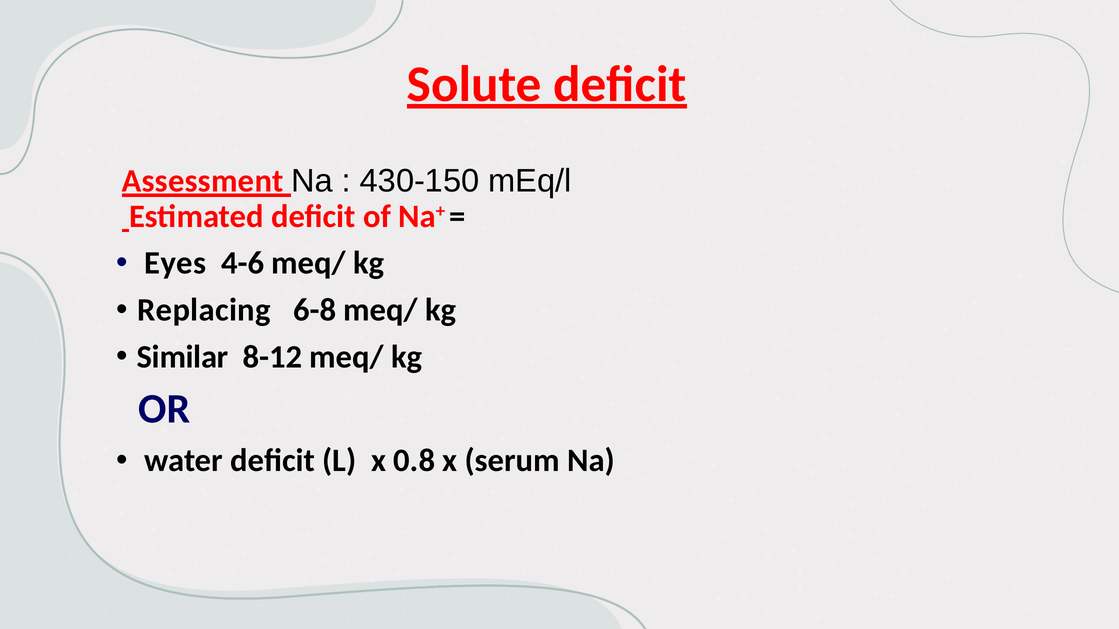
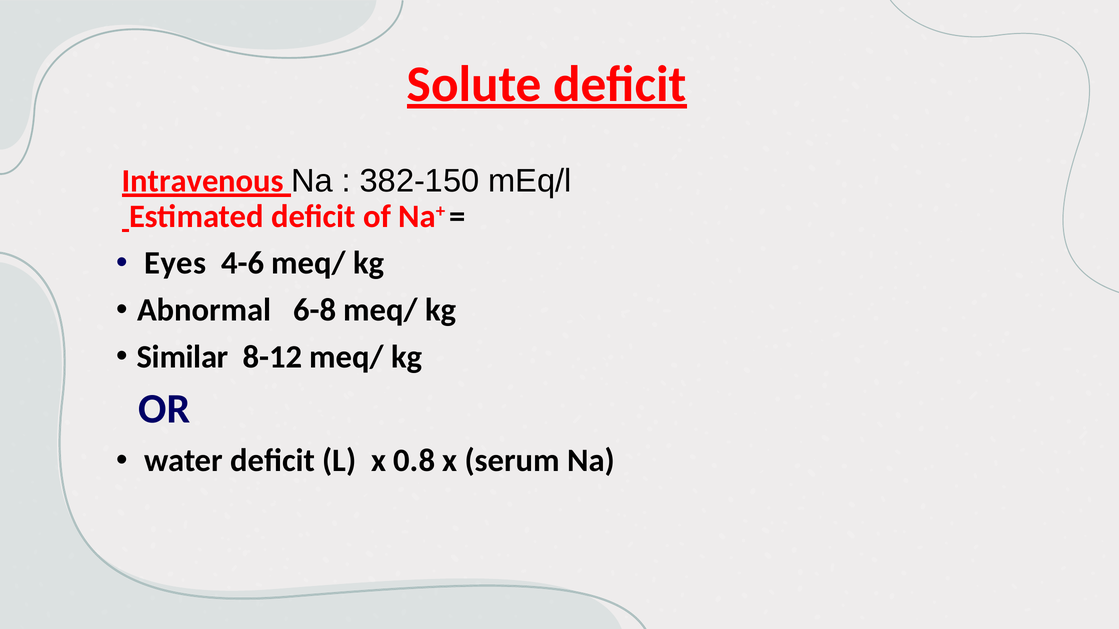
Assessment: Assessment -> Intravenous (203, 181)
430-150: 430-150 -> 382-150 (420, 181)
Replacing: Replacing -> Abnormal (204, 310)
